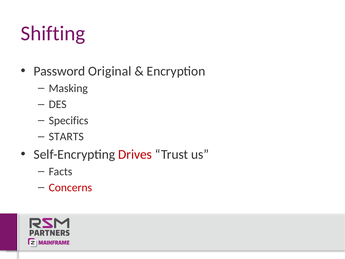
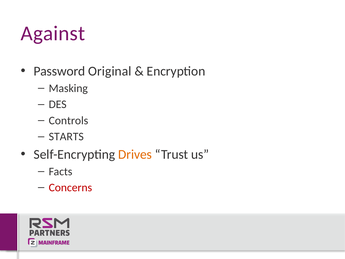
Shifting: Shifting -> Against (53, 33)
Specifics: Specifics -> Controls (68, 120)
Drives colour: red -> orange (135, 154)
